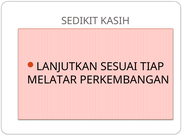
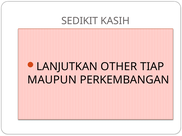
SESUAI: SESUAI -> OTHER (119, 67)
MELATAR: MELATAR -> MAUPUN (52, 80)
